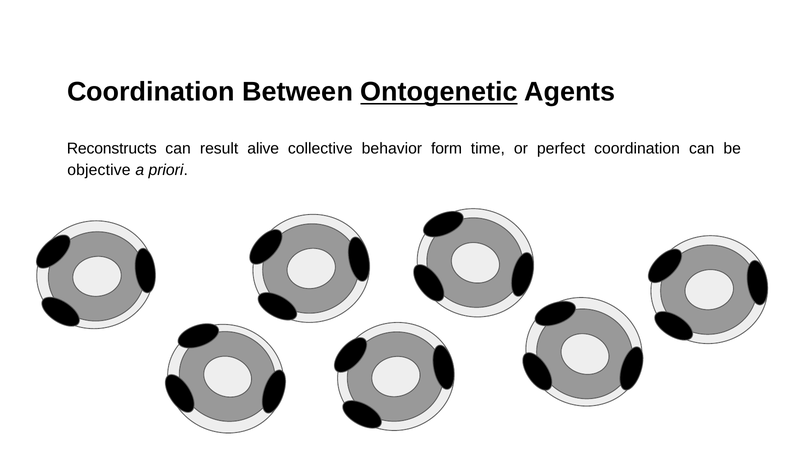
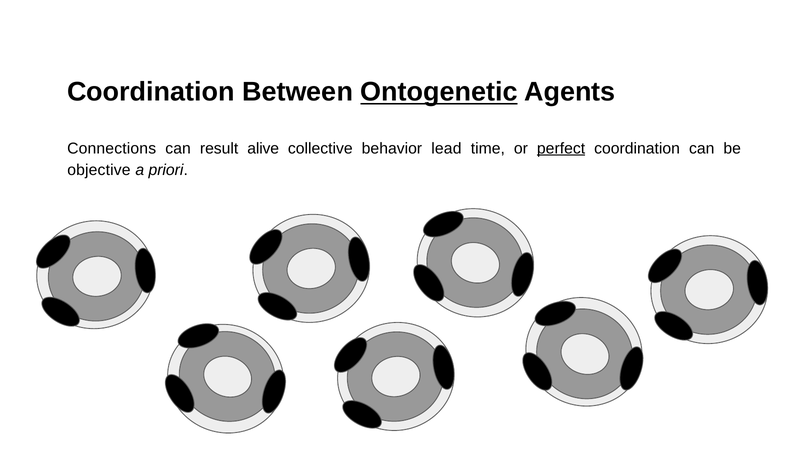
Reconstructs: Reconstructs -> Connections (112, 148)
form: form -> lead (446, 148)
perfect underline: none -> present (561, 148)
